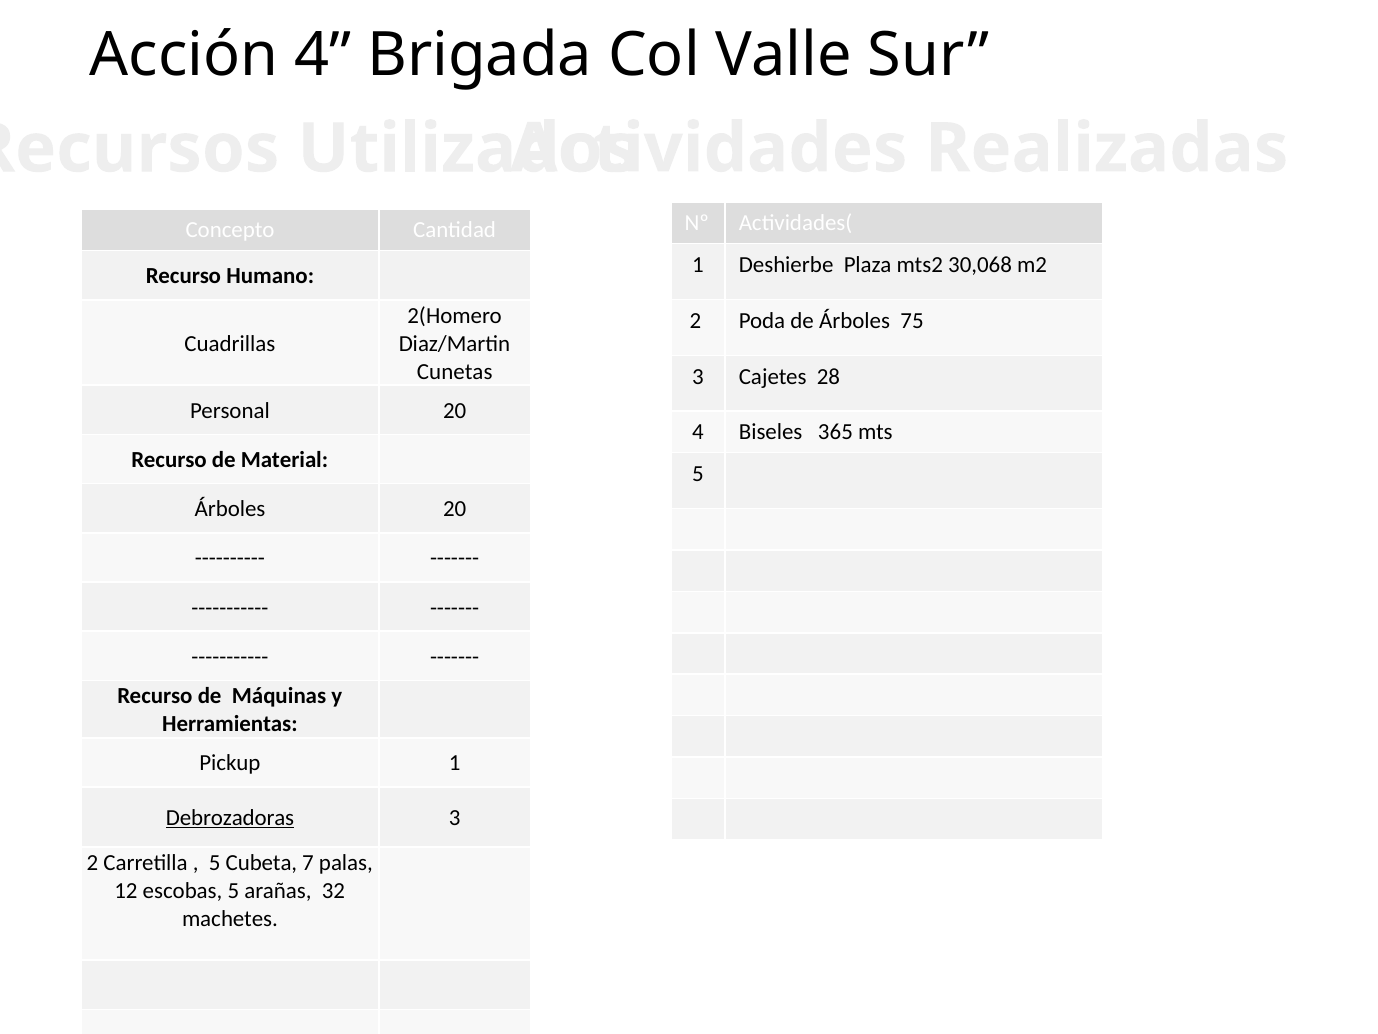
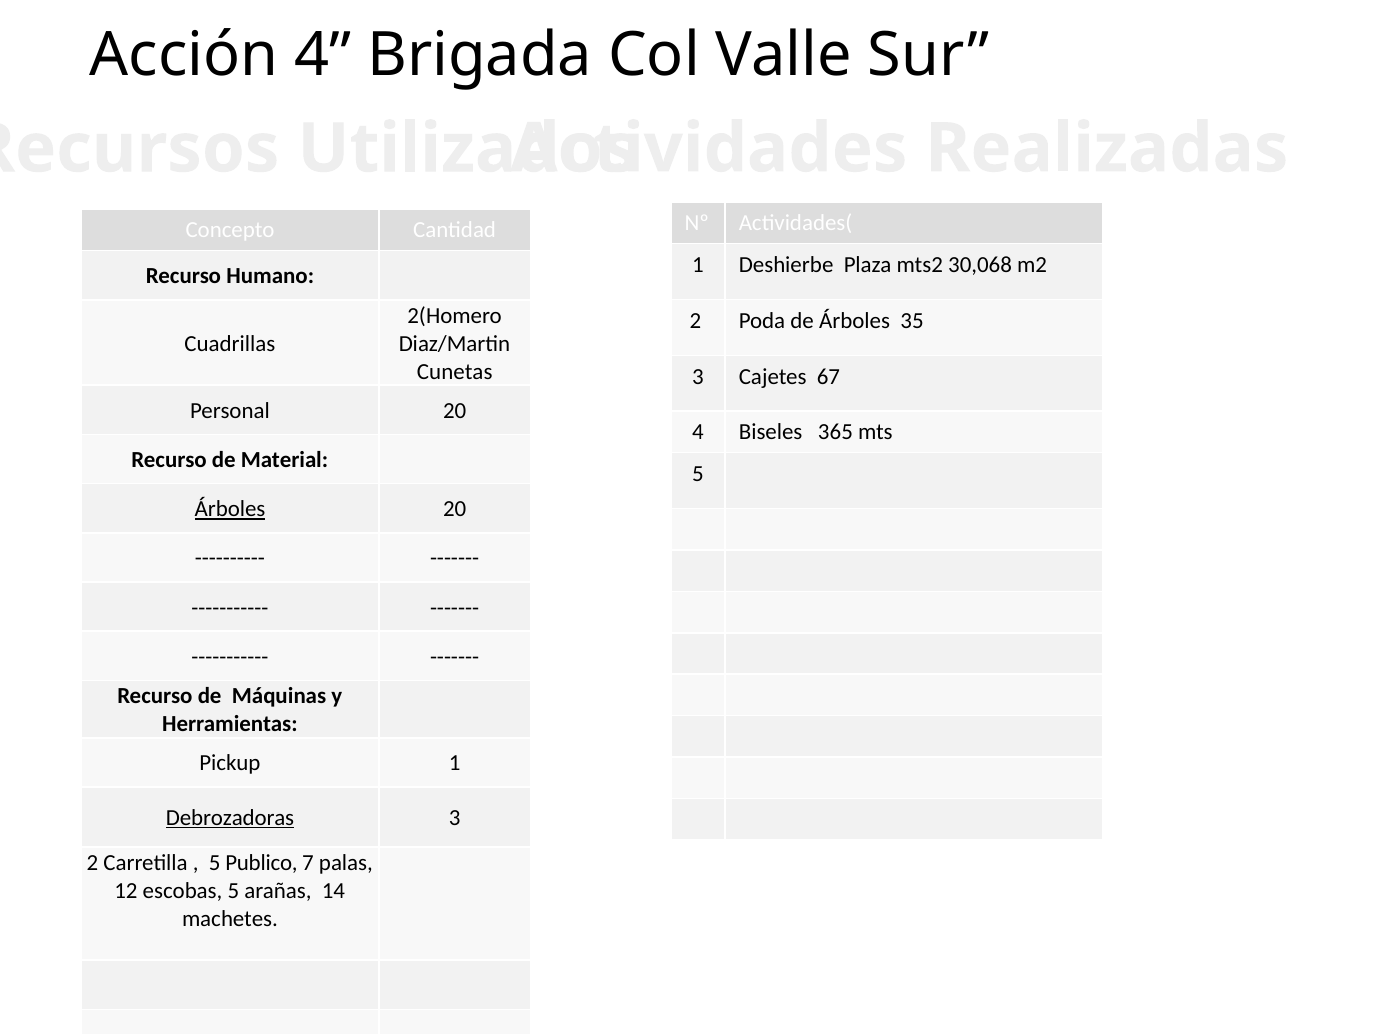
75: 75 -> 35 (912, 320)
28: 28 -> 67 (828, 376)
Árboles underline: none -> present (230, 509)
Cubeta: Cubeta -> Publico (261, 862)
32: 32 -> 14 (333, 890)
